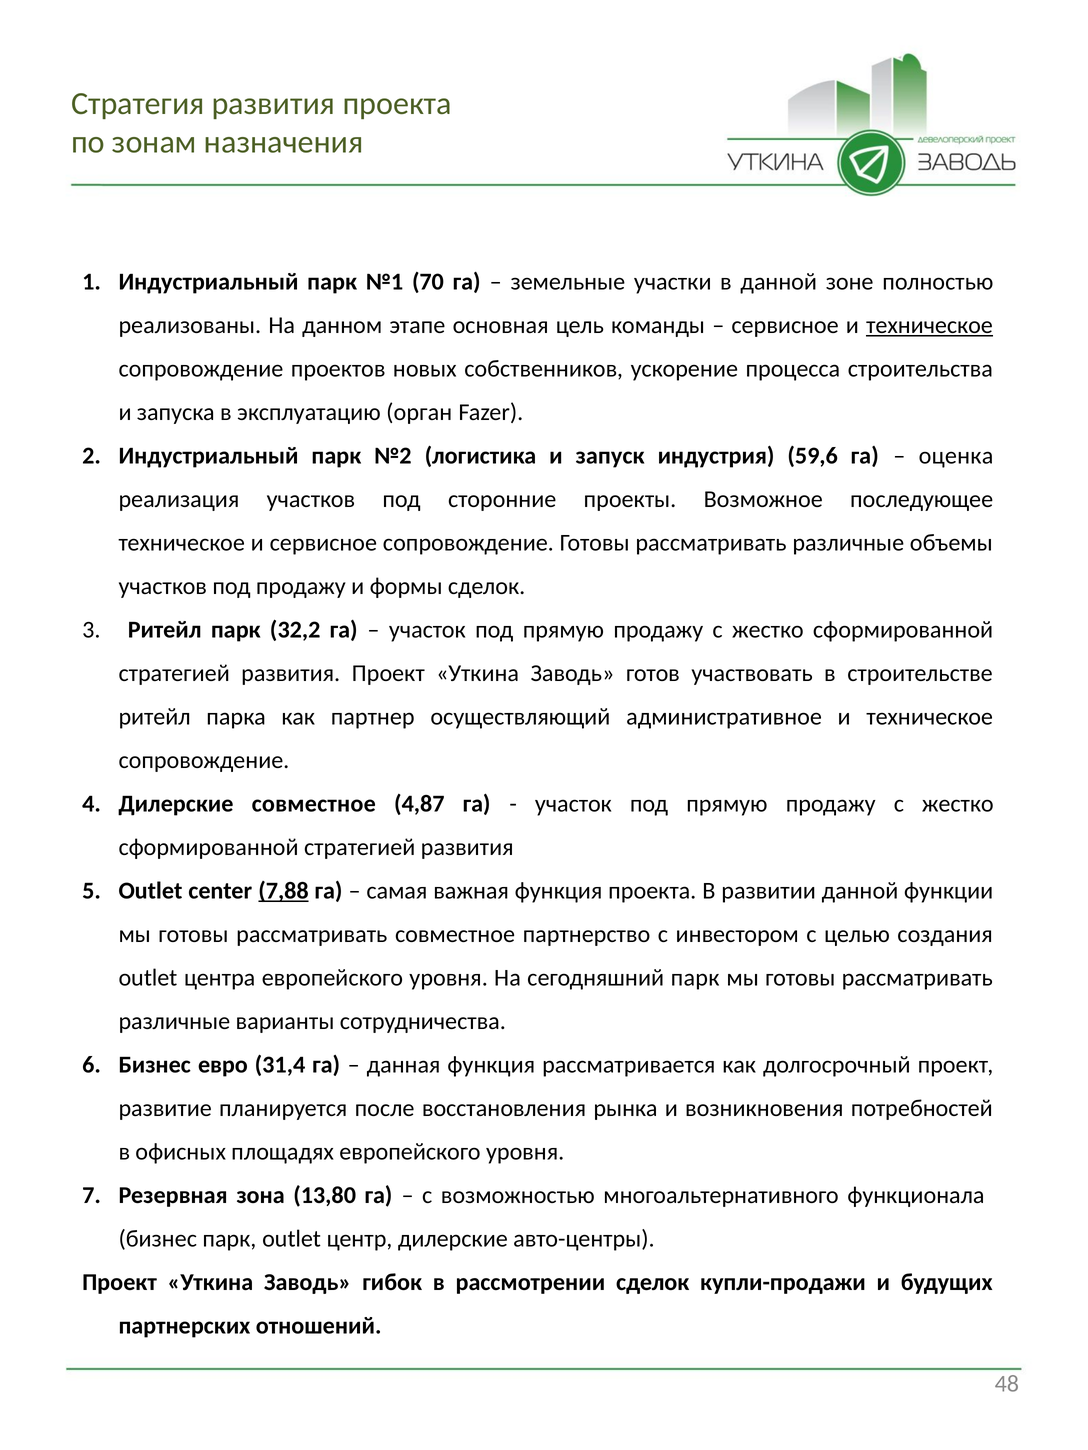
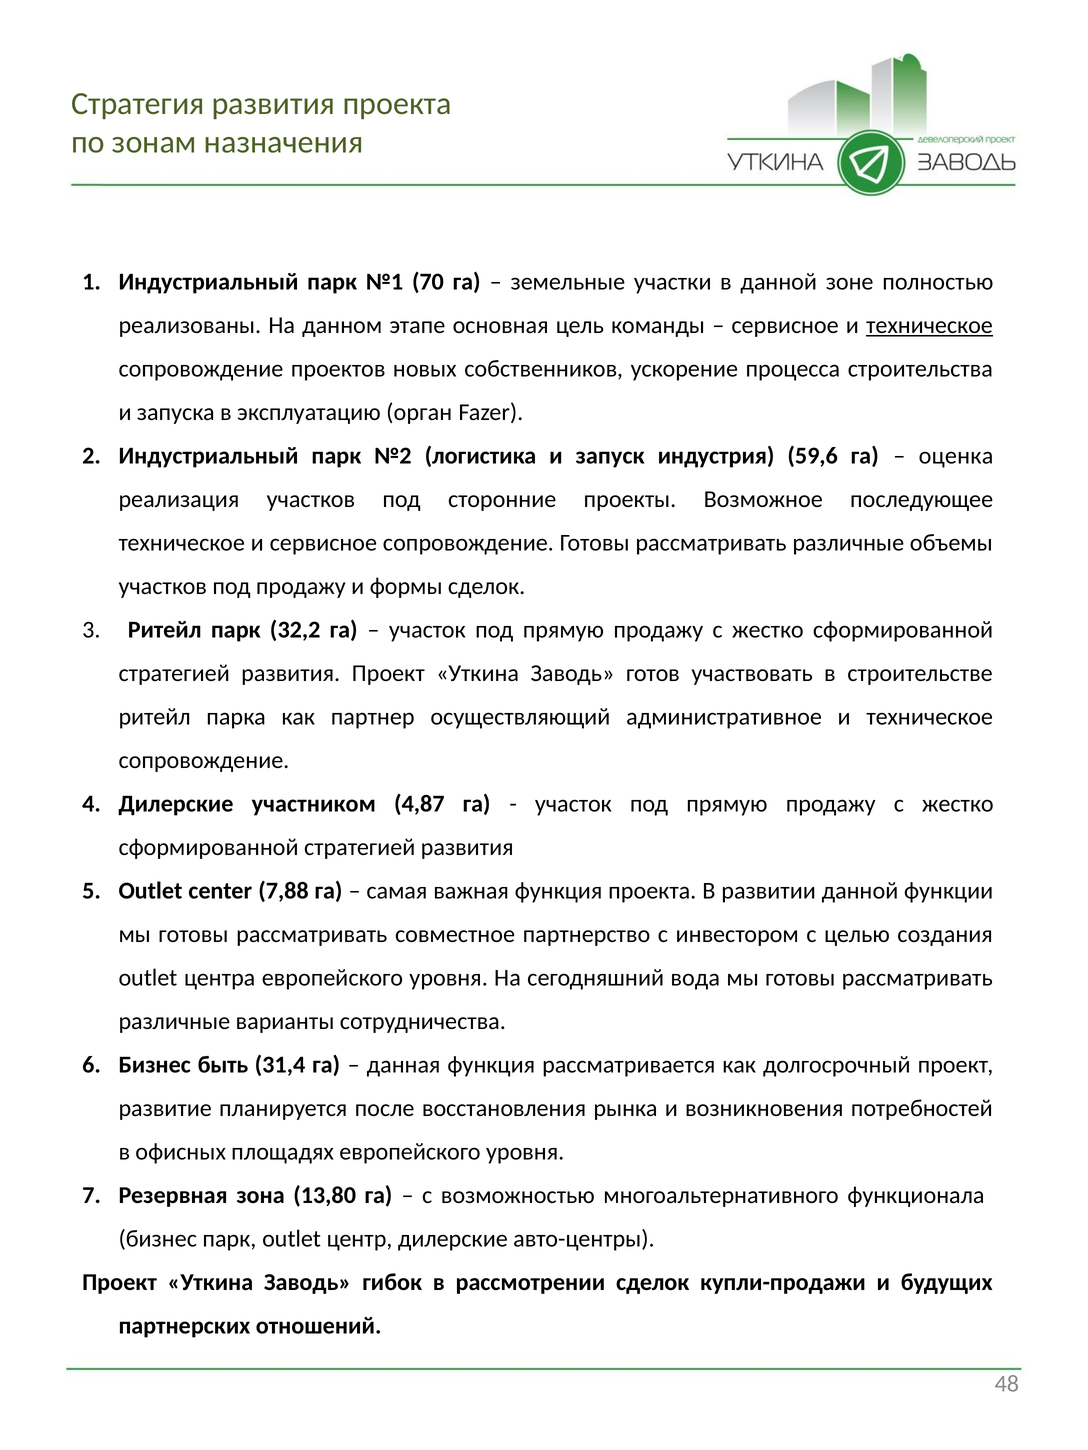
Дилерские совместное: совместное -> участником (314, 804)
7,88 underline: present -> none (284, 891)
сегодняшний парк: парк -> вода (695, 978)
евро: евро -> быть (223, 1065)
